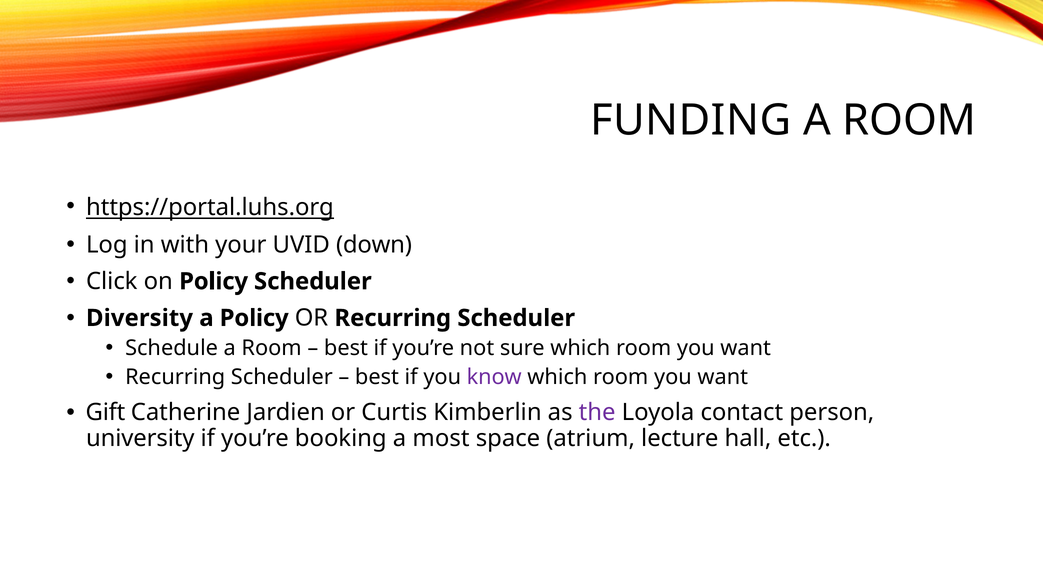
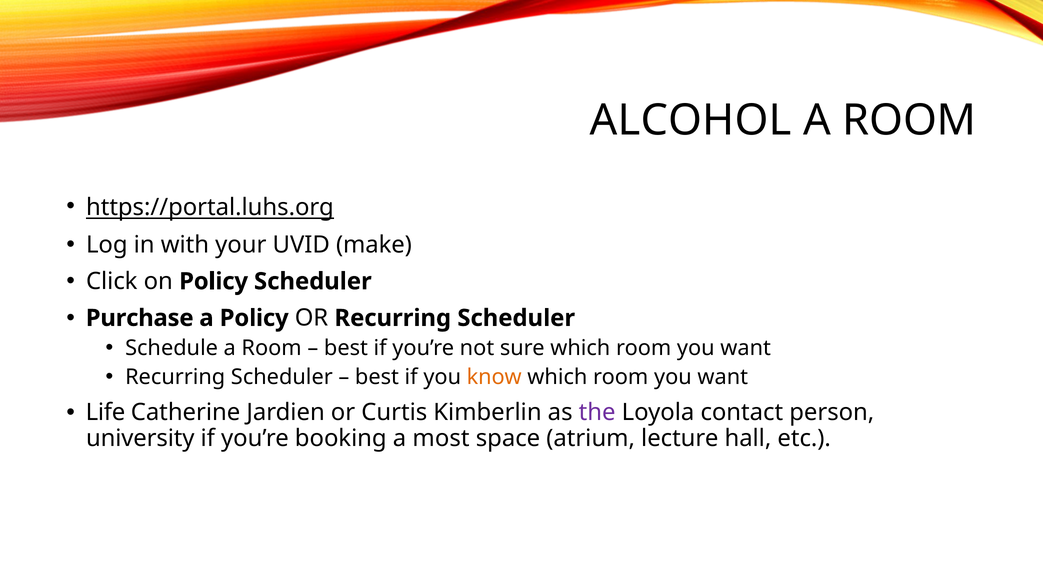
FUNDING: FUNDING -> ALCOHOL (691, 120)
down: down -> make (374, 245)
Diversity: Diversity -> Purchase (140, 318)
know colour: purple -> orange (494, 377)
Gift: Gift -> Life (105, 412)
